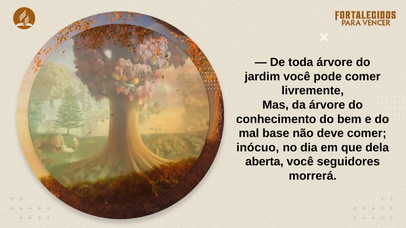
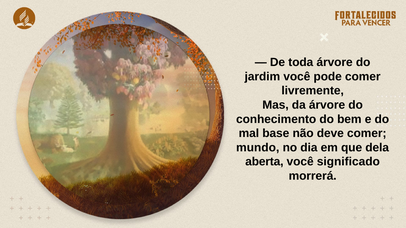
inócuo: inócuo -> mundo (258, 148)
seguidores: seguidores -> significado (348, 162)
